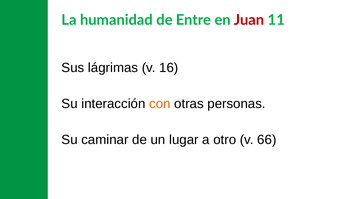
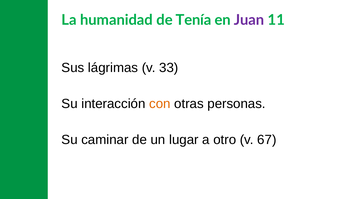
Entre: Entre -> Tenía (193, 20)
Juan colour: red -> purple (249, 20)
16: 16 -> 33 (169, 68)
66: 66 -> 67 (267, 140)
